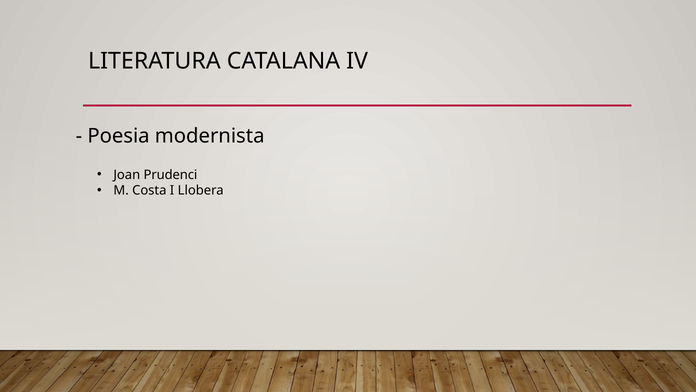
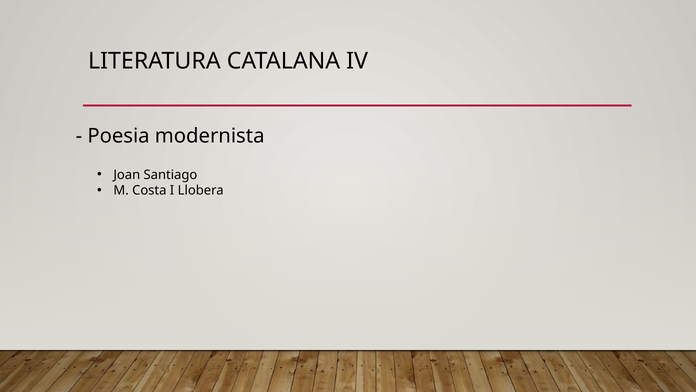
Prudenci: Prudenci -> Santiago (170, 175)
